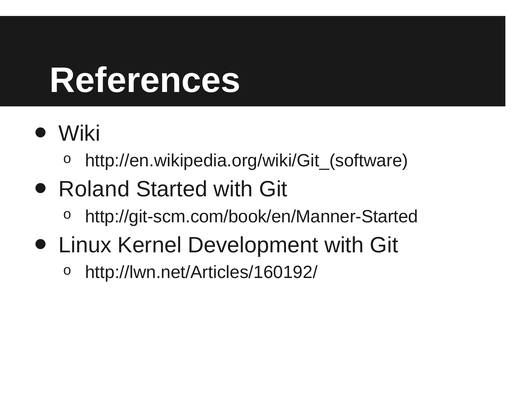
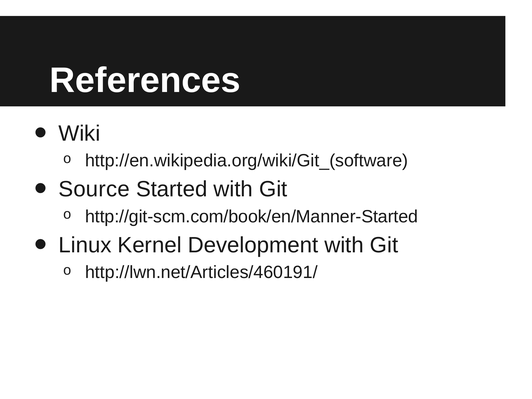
Roland: Roland -> Source (94, 189)
http://lwn.net/Articles/160192/: http://lwn.net/Articles/160192/ -> http://lwn.net/Articles/460191/ (201, 272)
